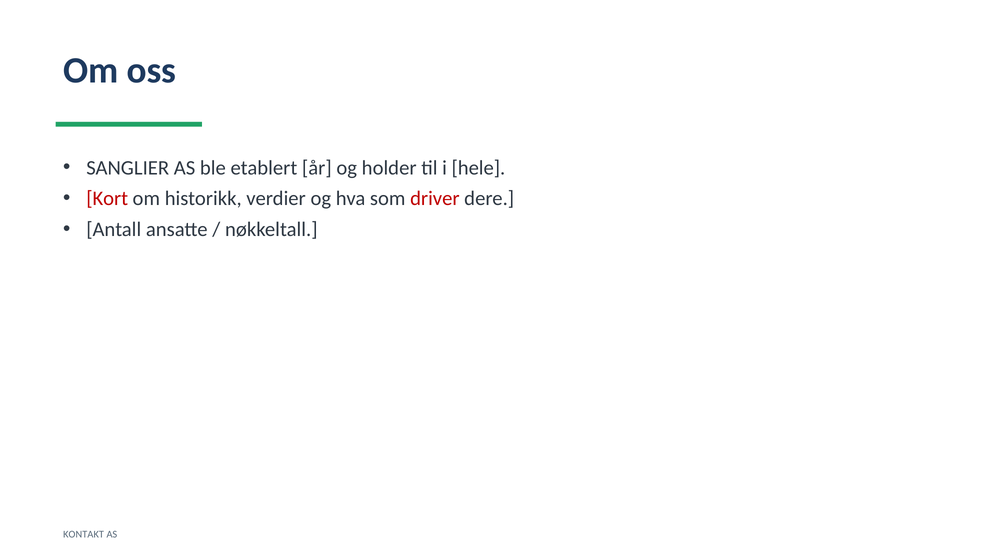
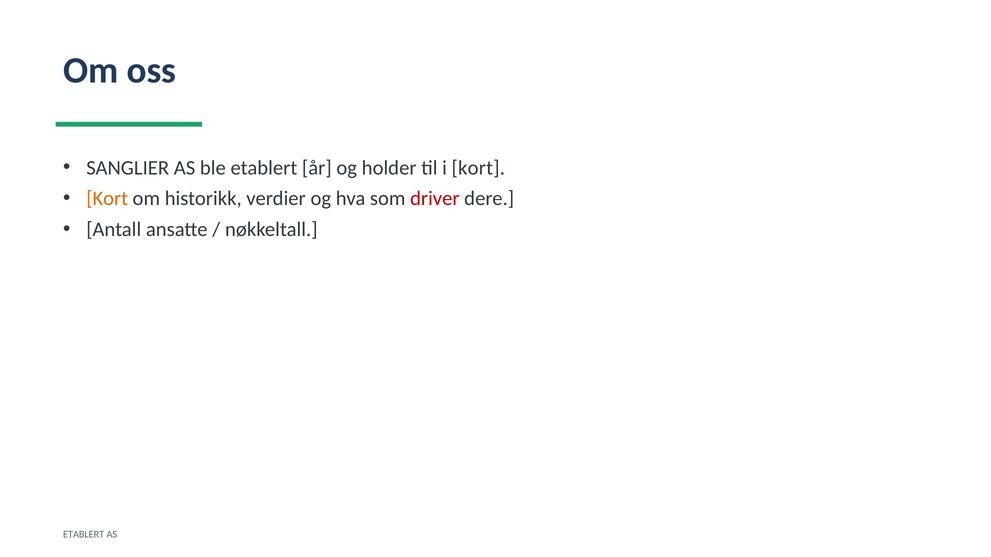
i hele: hele -> kort (478, 168)
Kort colour: red -> orange (107, 199)
KONTAKT: KONTAKT -> ETABLERT (84, 535)
